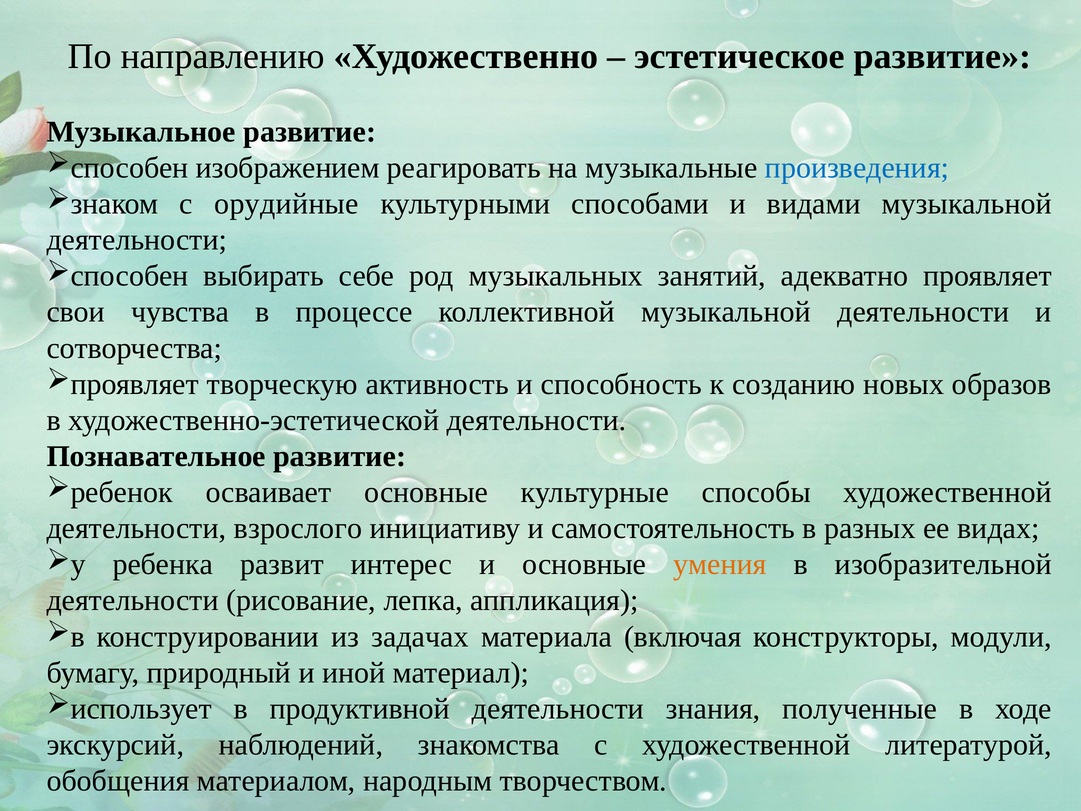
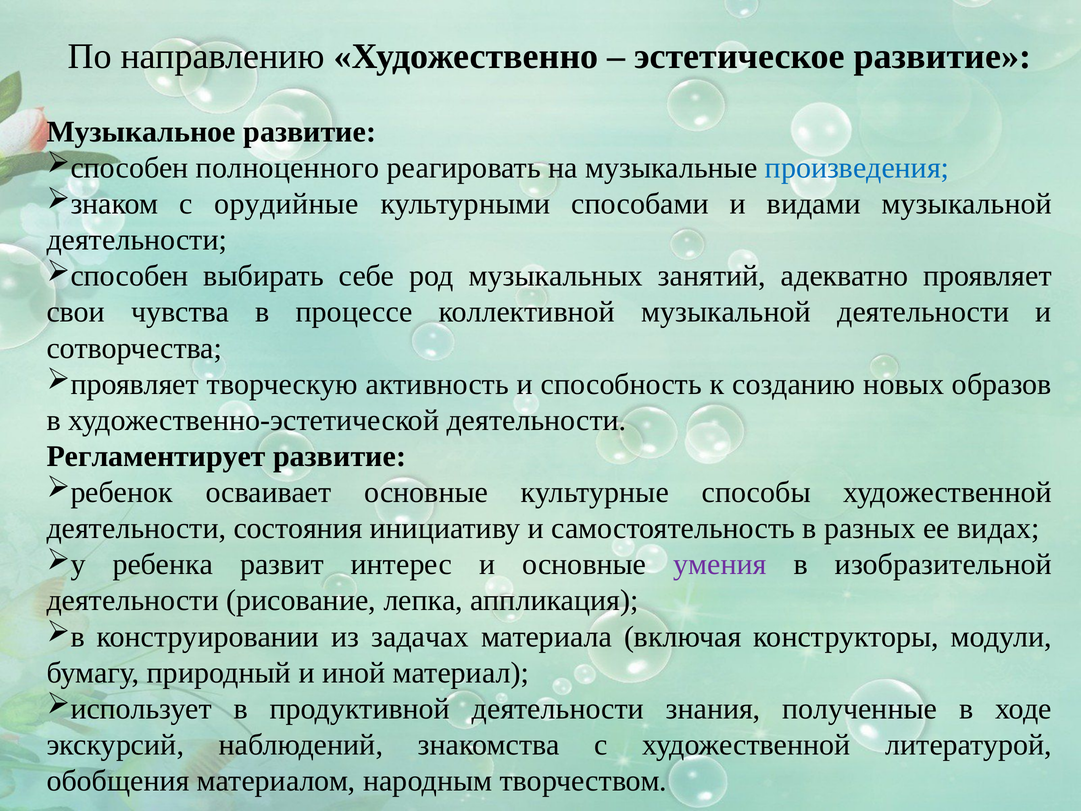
изображением: изображением -> полноценного (288, 168)
Познавательное: Познавательное -> Регламентирует (156, 456)
взрослого: взрослого -> состояния (298, 528)
умения colour: orange -> purple (720, 564)
